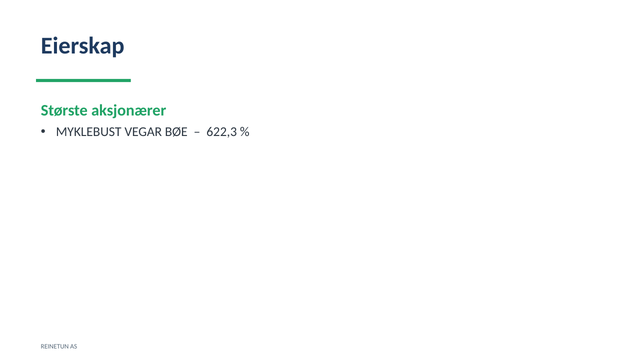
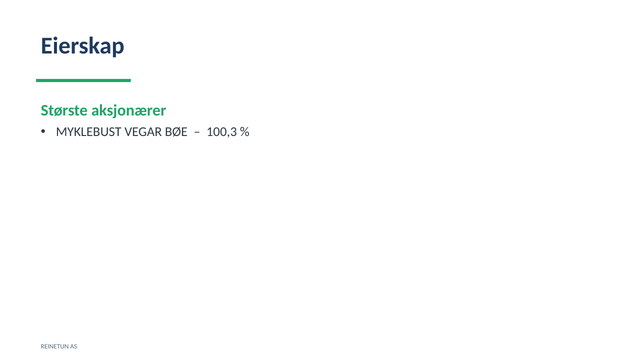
622,3: 622,3 -> 100,3 (222, 132)
